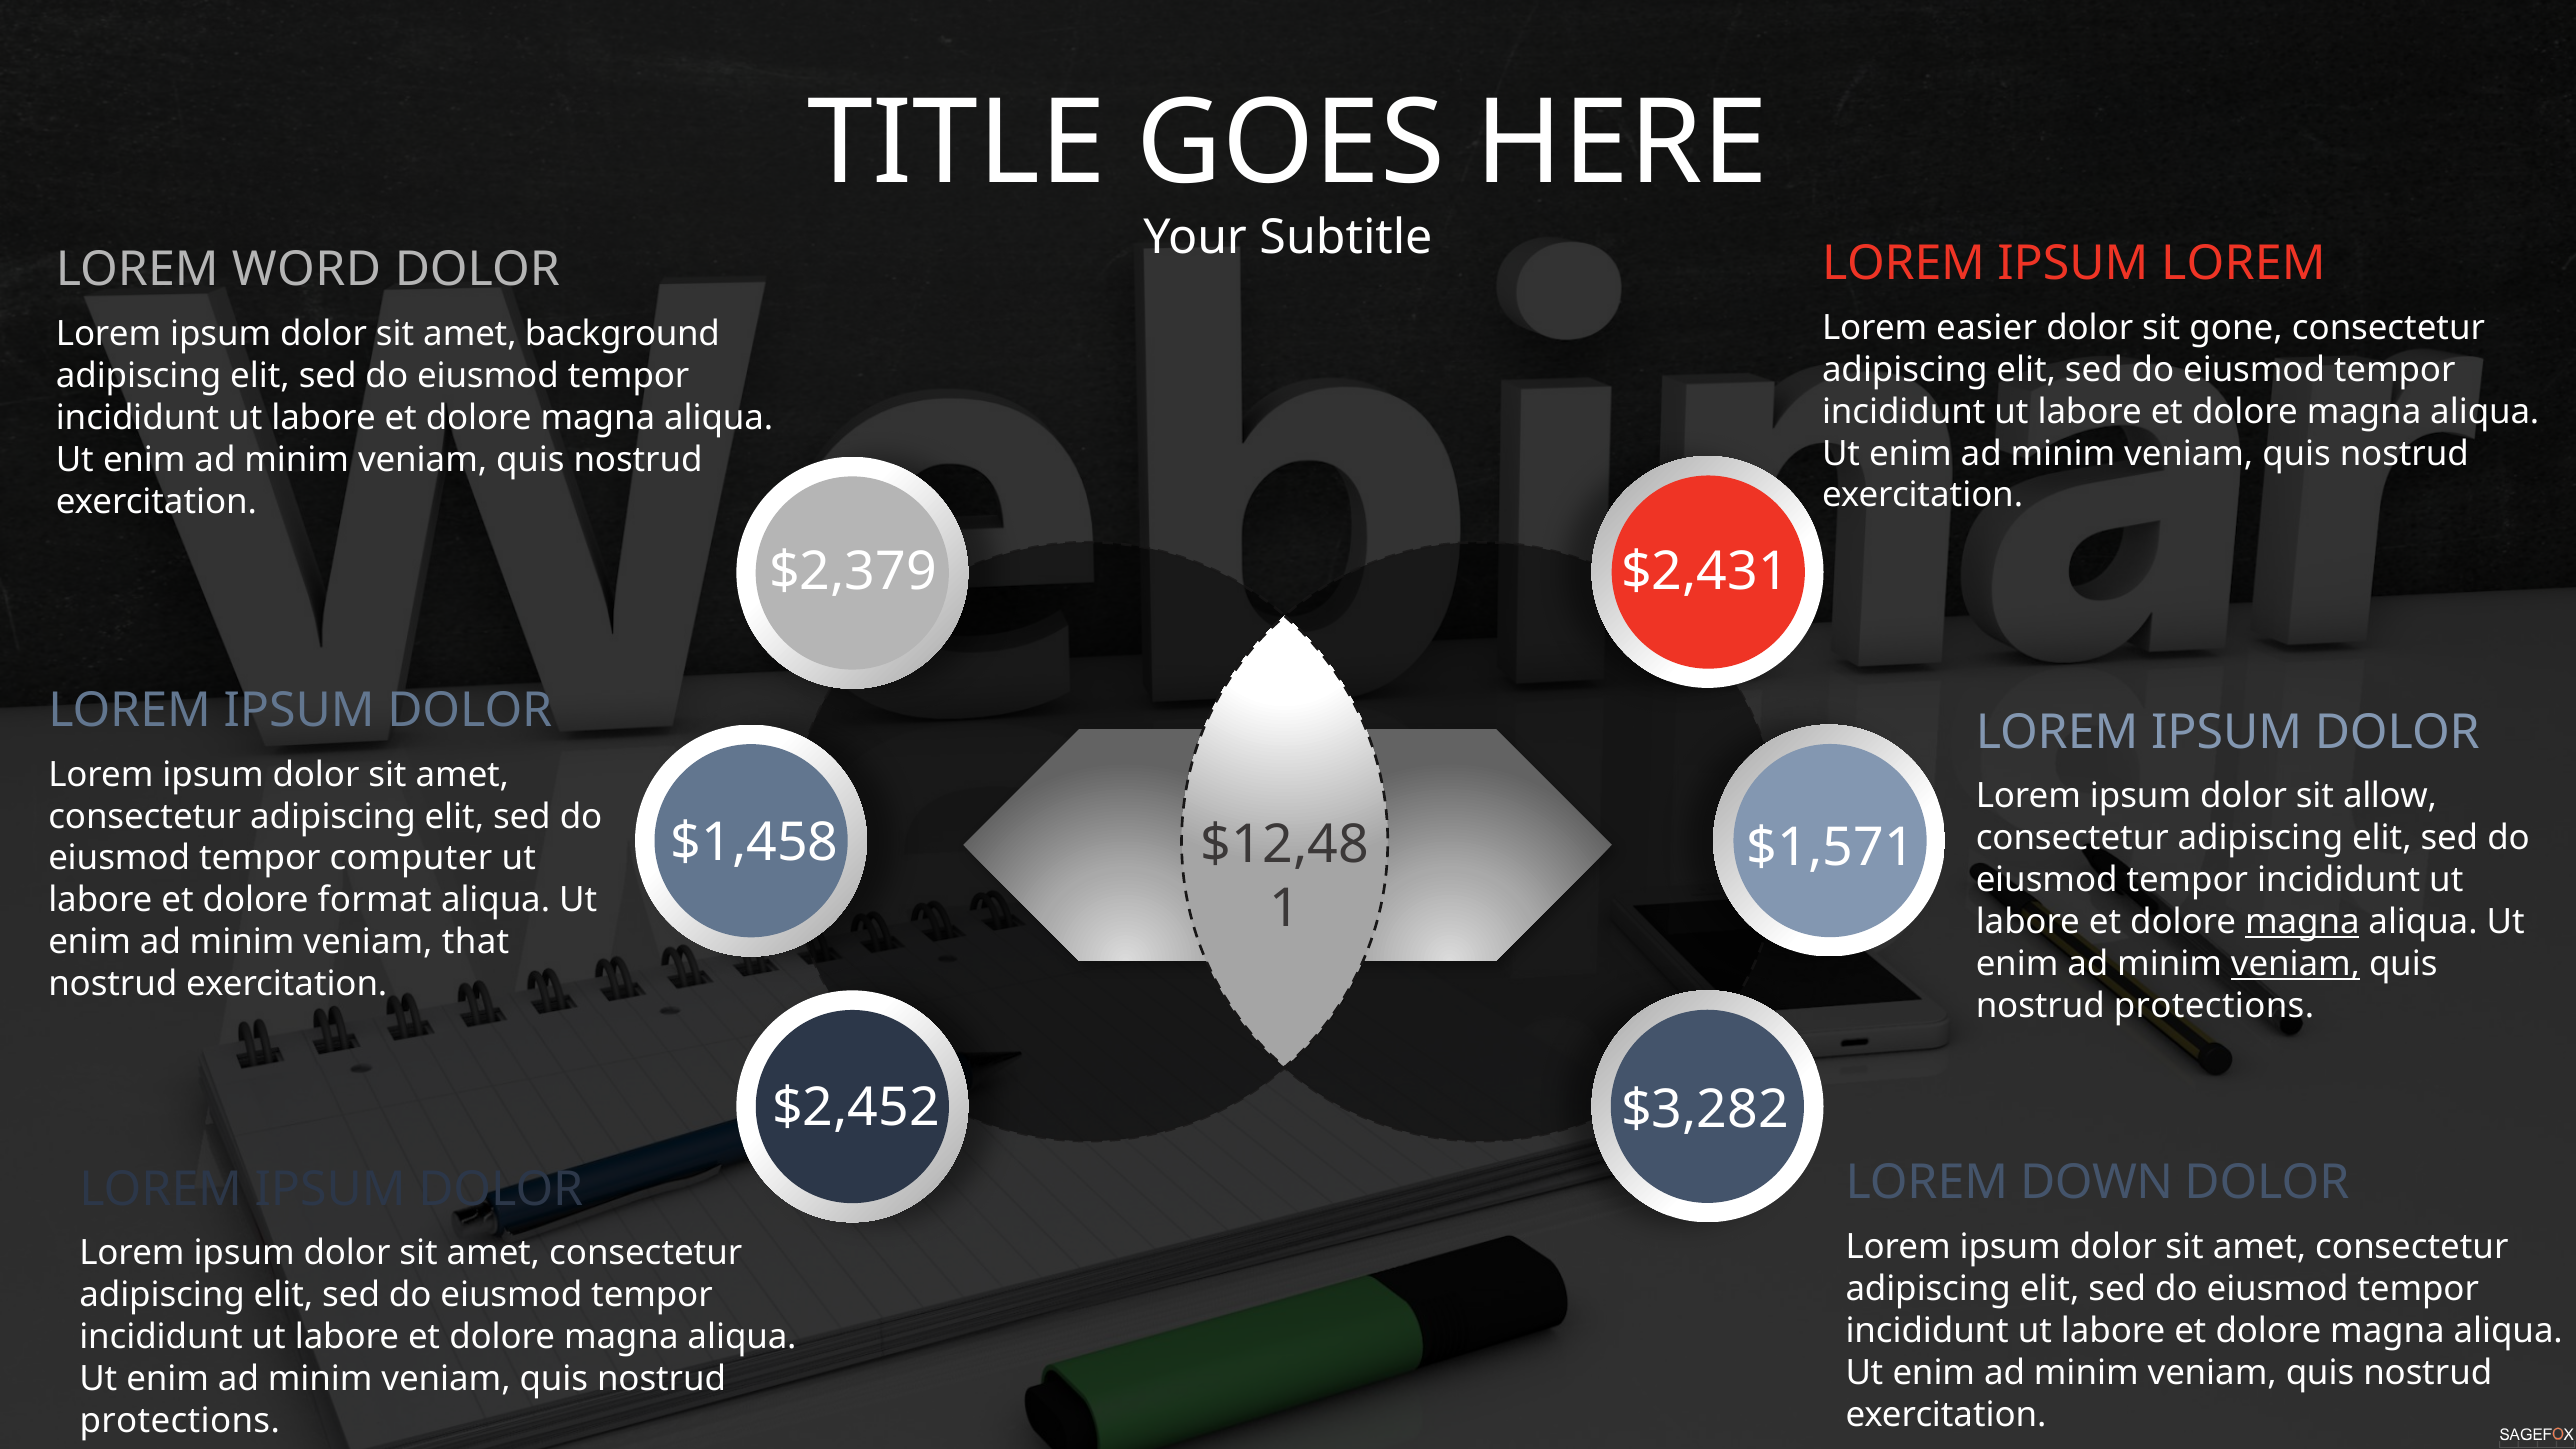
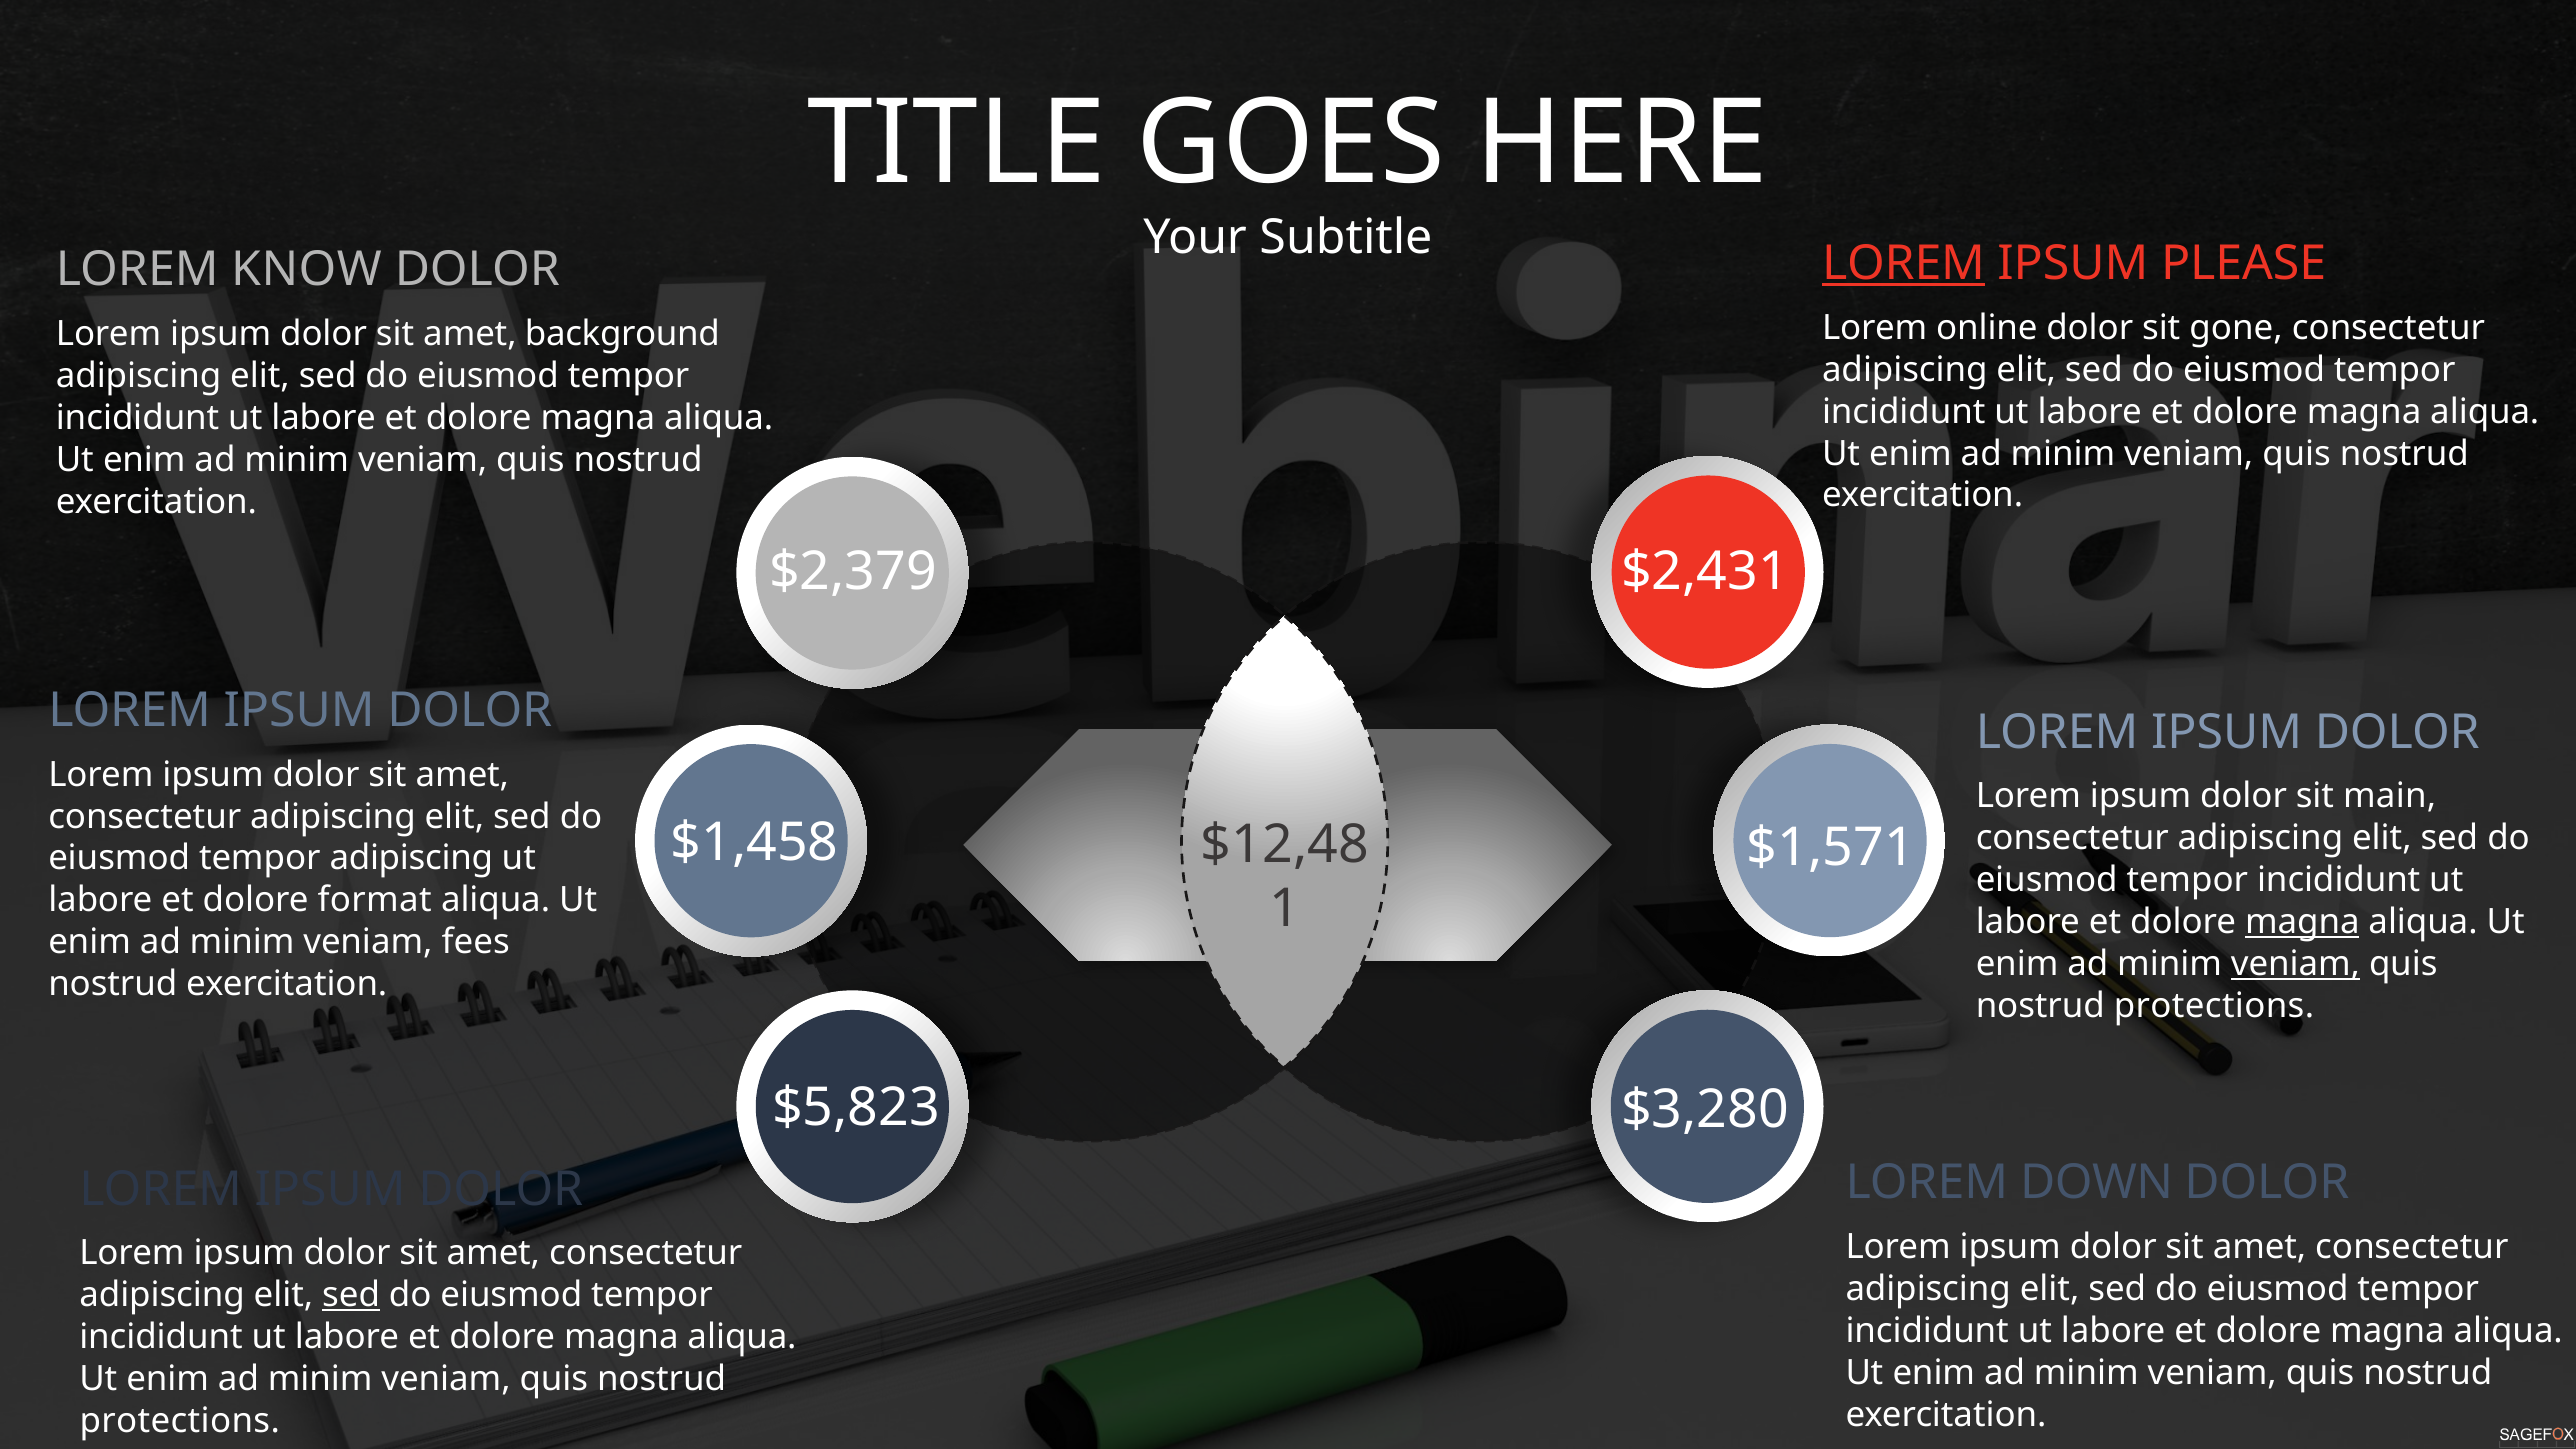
LOREM underline: none -> present (1904, 264)
IPSUM LOREM: LOREM -> PLEASE (2244, 264)
WORD: WORD -> KNOW (307, 270)
easier: easier -> online (1987, 328)
allow: allow -> main (2390, 796)
tempor computer: computer -> adipiscing (411, 858)
that: that -> fees (476, 942)
$2,452: $2,452 -> $5,823 (856, 1108)
$3,282: $3,282 -> $3,280 (1705, 1110)
sed underline: none -> present (351, 1295)
